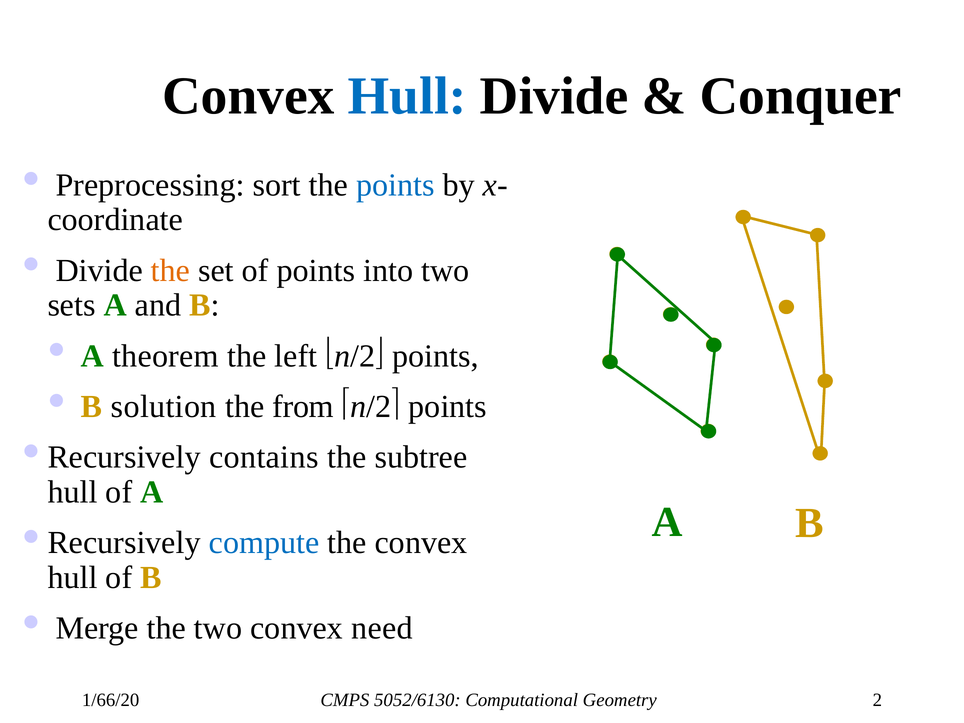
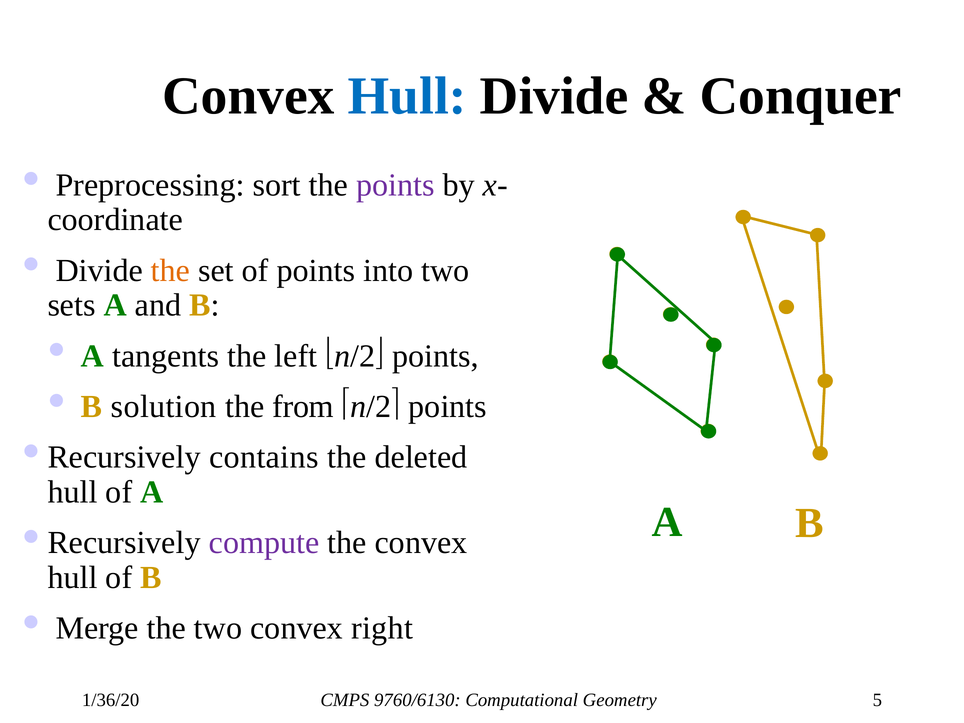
points colour: blue -> purple (395, 185)
theorem: theorem -> tangents (166, 356)
subtree: subtree -> deleted (421, 457)
compute colour: blue -> purple (264, 543)
need: need -> right (382, 628)
1/66/20: 1/66/20 -> 1/36/20 (111, 700)
5052/6130: 5052/6130 -> 9760/6130 (417, 700)
2: 2 -> 5 (877, 700)
